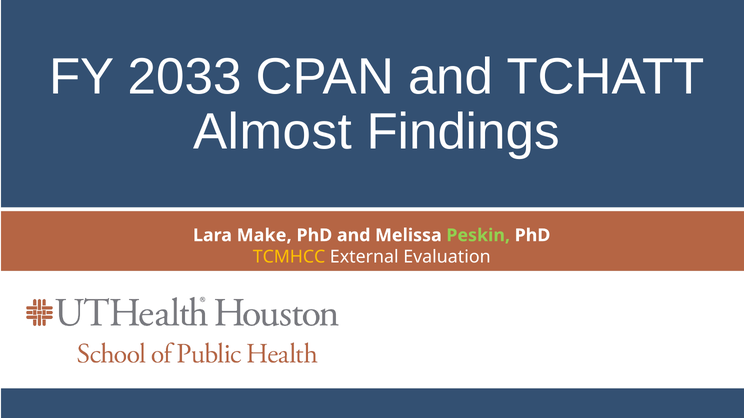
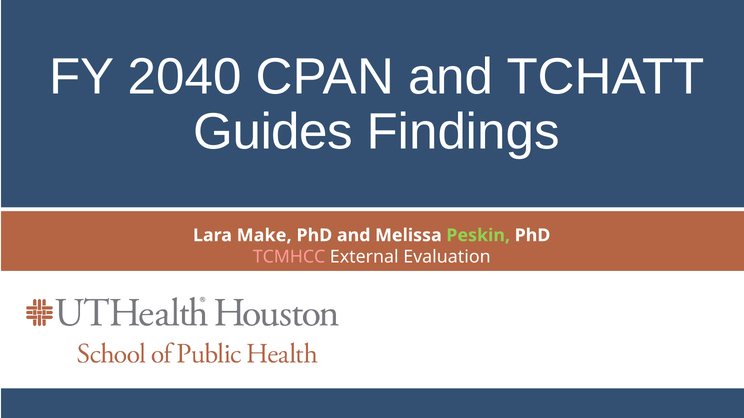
2033: 2033 -> 2040 (185, 77)
Almost: Almost -> Guides (273, 132)
TCMHCC colour: yellow -> pink (289, 257)
